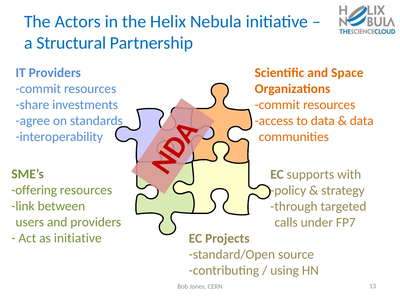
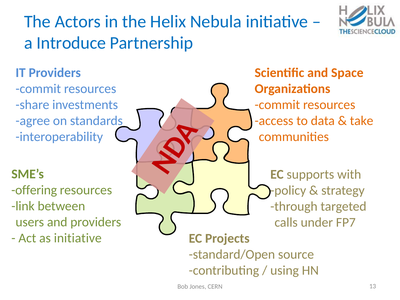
Structural: Structural -> Introduce (71, 43)
data: data -> take (362, 121)
